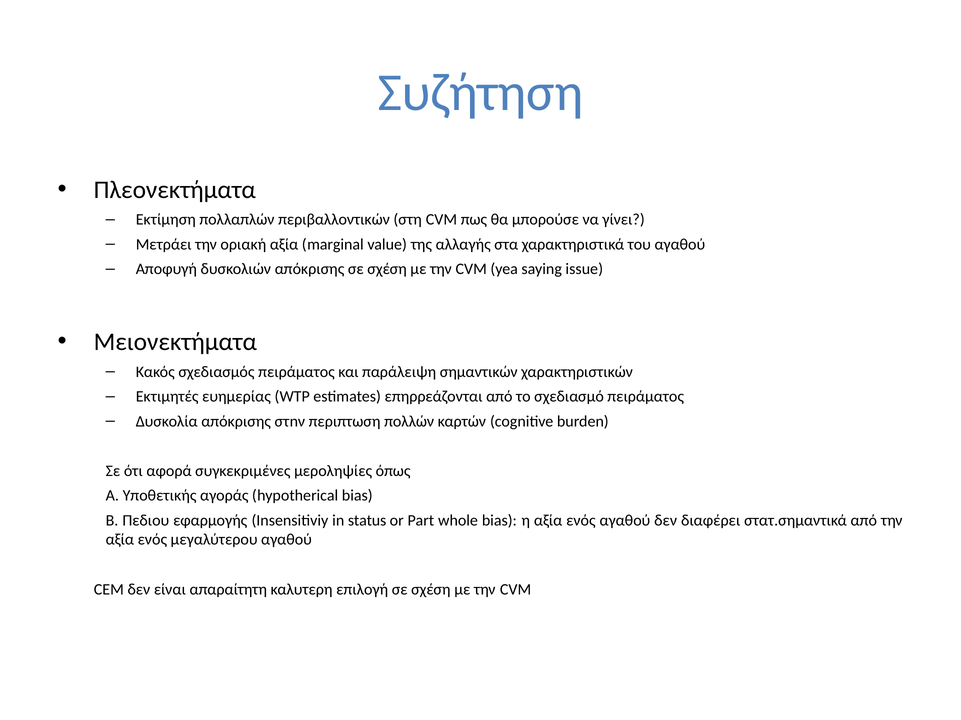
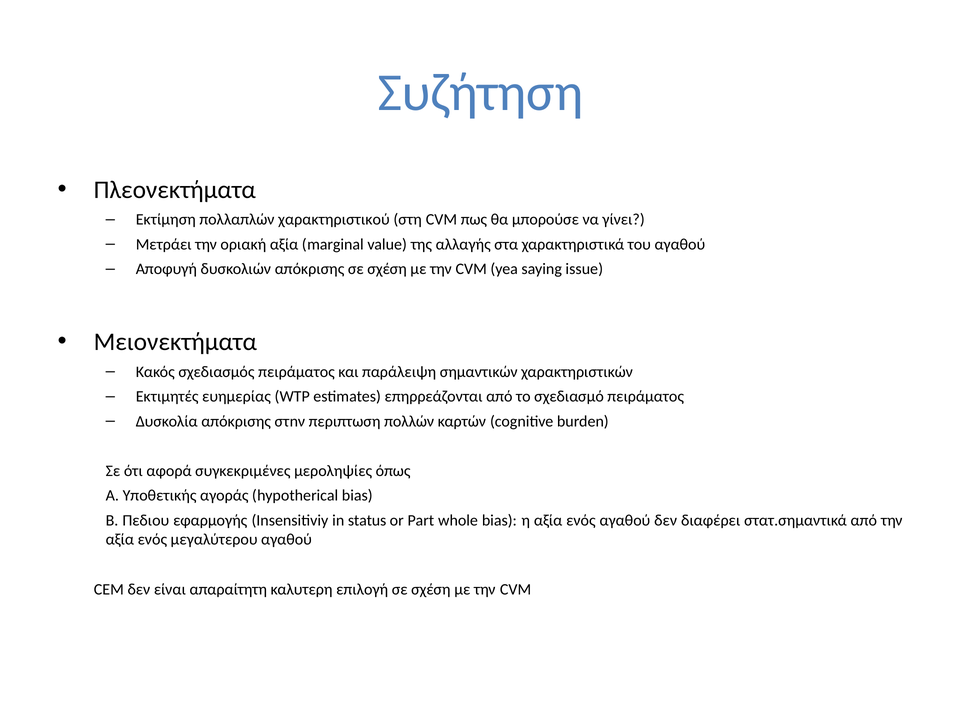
περιβαλλοντικών: περιβαλλοντικών -> χαρακτηριστικού (334, 220)
